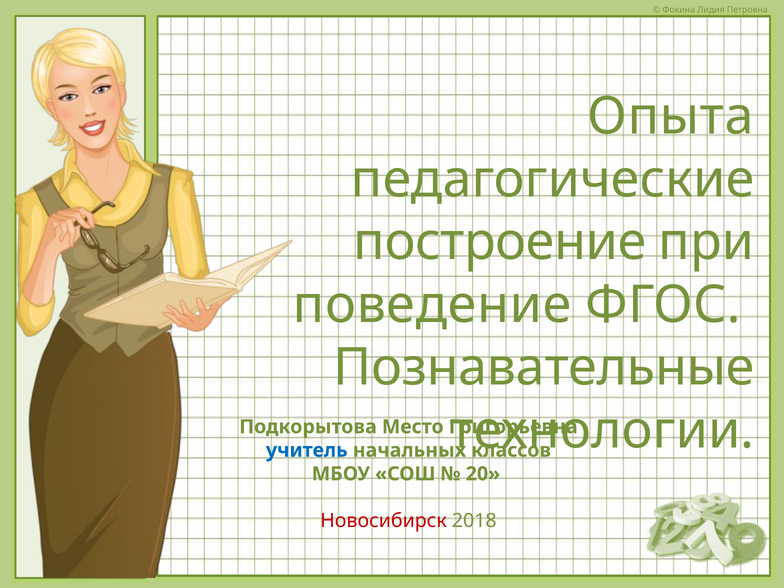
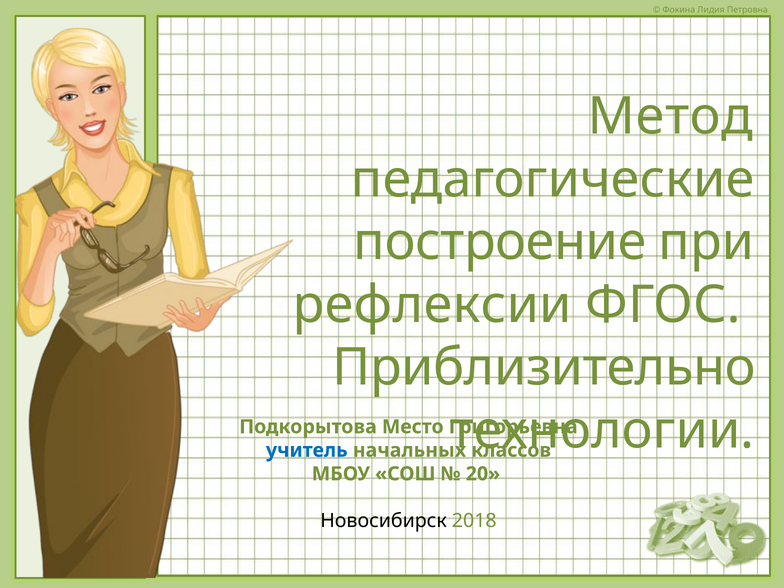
Опыта: Опыта -> Метод (671, 117)
поведение: поведение -> рефлексии (432, 305)
Познавательные: Познавательные -> Приблизительно (544, 368)
Новосибирск colour: red -> black (384, 521)
